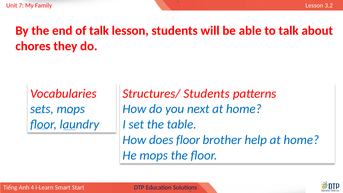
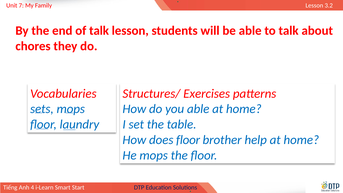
Structures/ Students: Students -> Exercises (207, 93)
you next: next -> able (198, 109)
